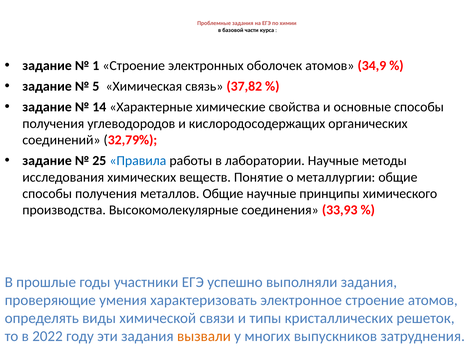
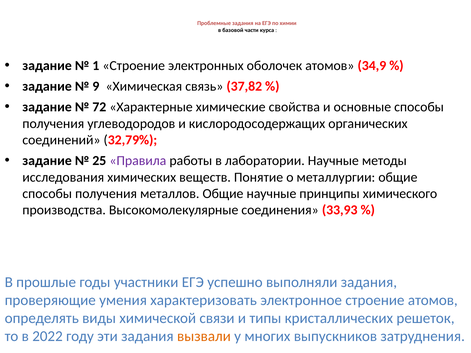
5: 5 -> 9 (96, 86)
14: 14 -> 72 (99, 107)
Правила colour: blue -> purple (138, 161)
